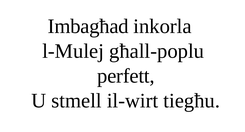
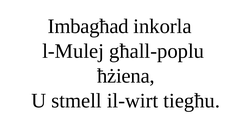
perfett: perfett -> ħżiena (126, 76)
